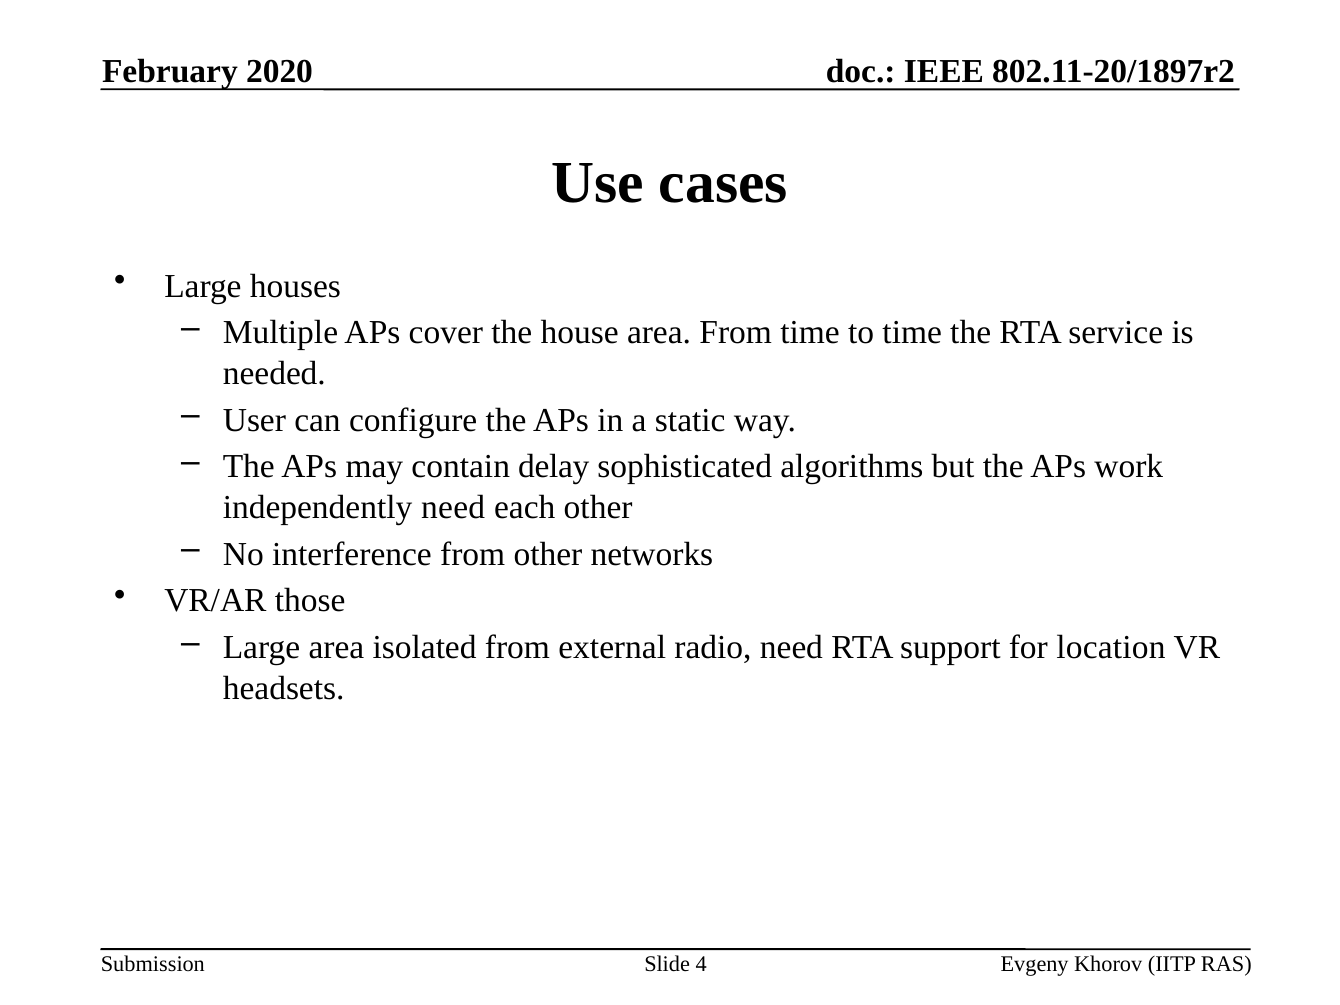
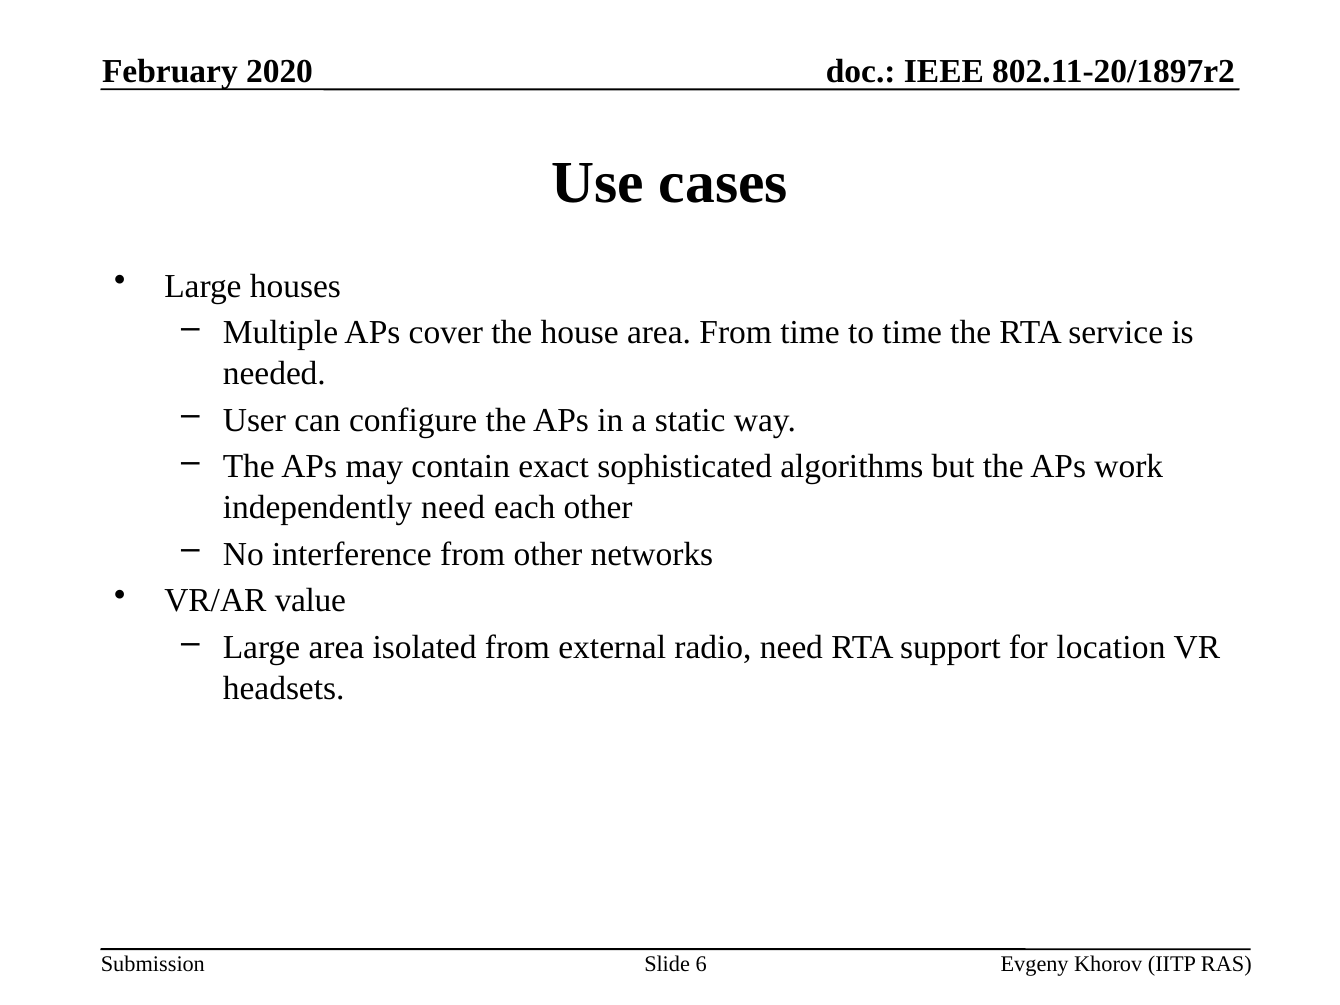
delay: delay -> exact (554, 467)
those: those -> value (310, 601)
4: 4 -> 6 (701, 964)
